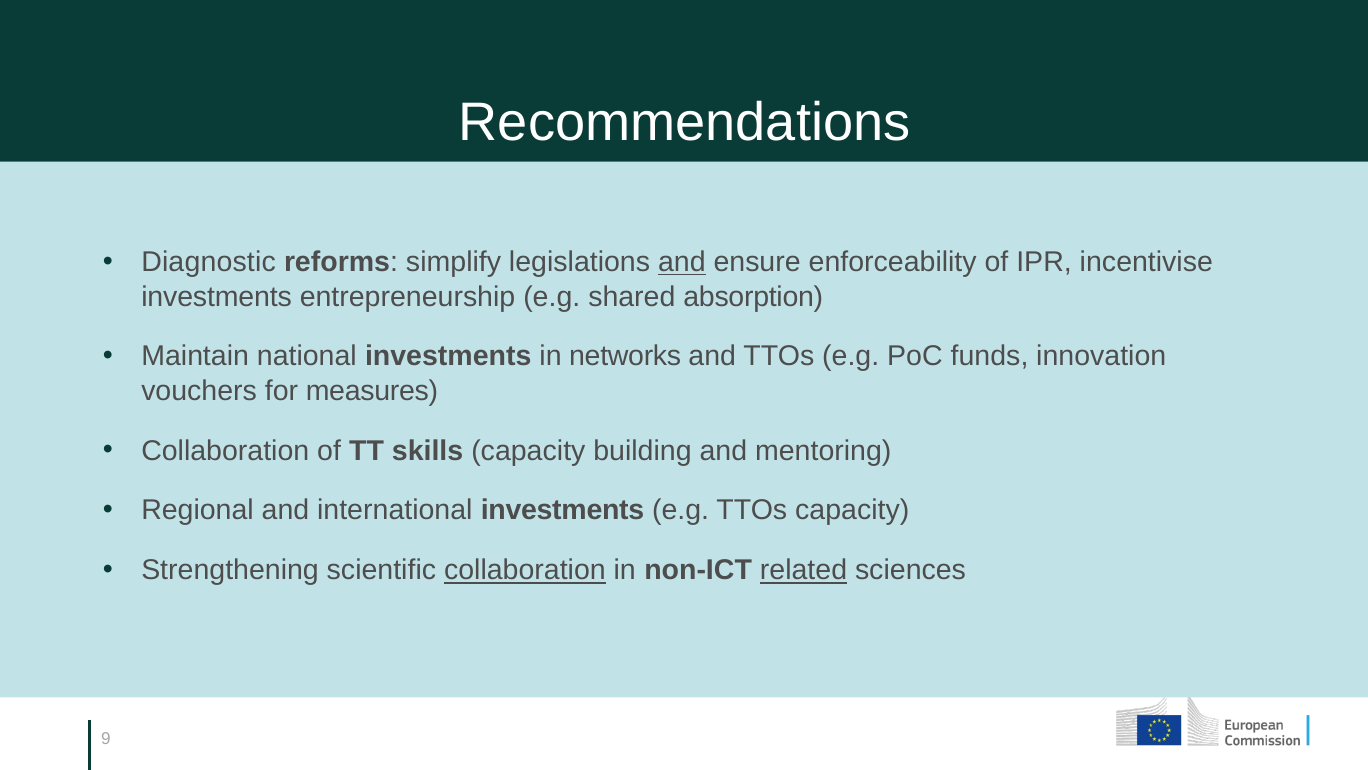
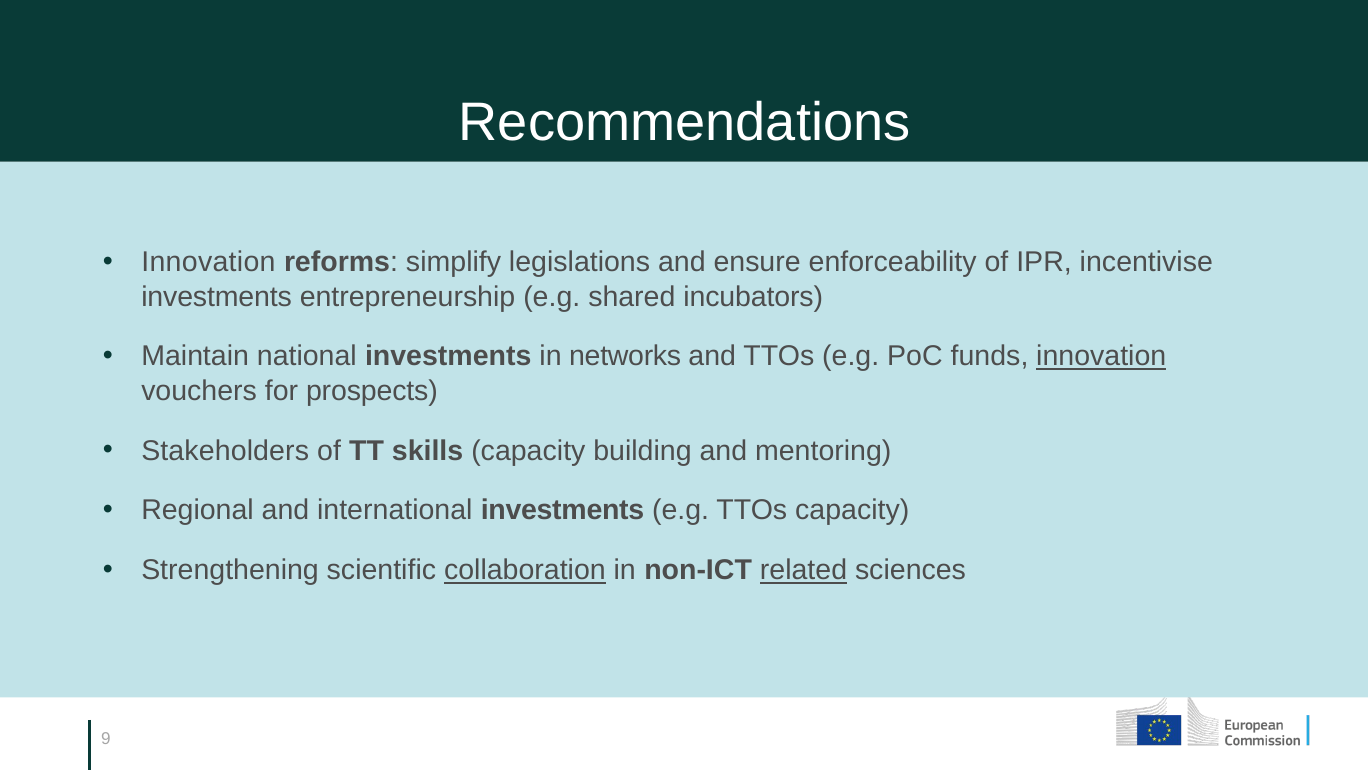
Diagnostic: Diagnostic -> Innovation (208, 262)
and underline: present -> none (682, 262)
absorption: absorption -> incubators (753, 296)
innovation underline: none -> present (1101, 356)
measures: measures -> prospects (372, 390)
Collaboration: Collaboration -> Stakeholders (225, 450)
